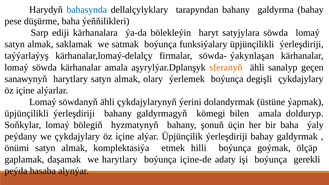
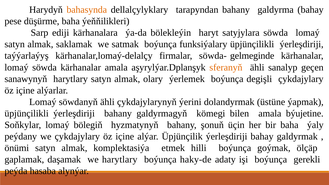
bahasynda colour: blue -> orange (87, 10)
ýakynlaşan: ýakynlaşan -> gelmeginde (252, 56)
dolduryp: dolduryp -> býujetine (305, 113)
içine-de: içine-de -> haky-de (196, 160)
